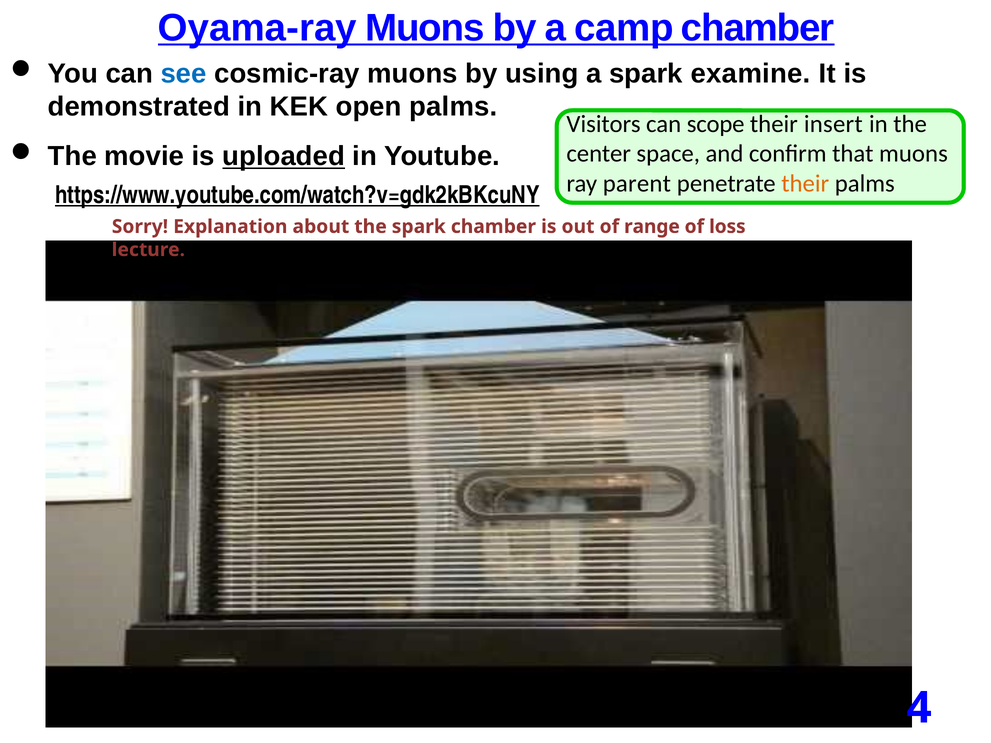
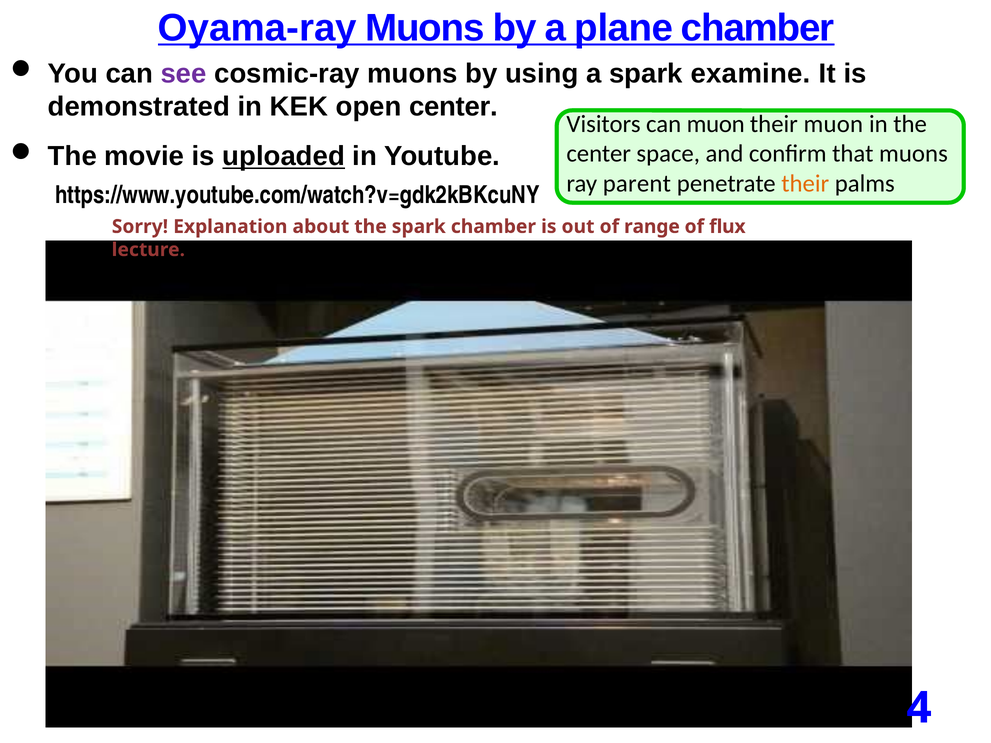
camp: camp -> plane (624, 28)
see colour: blue -> purple (184, 74)
open palms: palms -> center (454, 107)
can scope: scope -> muon (716, 124)
their insert: insert -> muon (833, 124)
https://www.youtube.com/watch?v=gdk2kBKcuNY underline: present -> none (297, 195)
loss: loss -> flux (727, 227)
